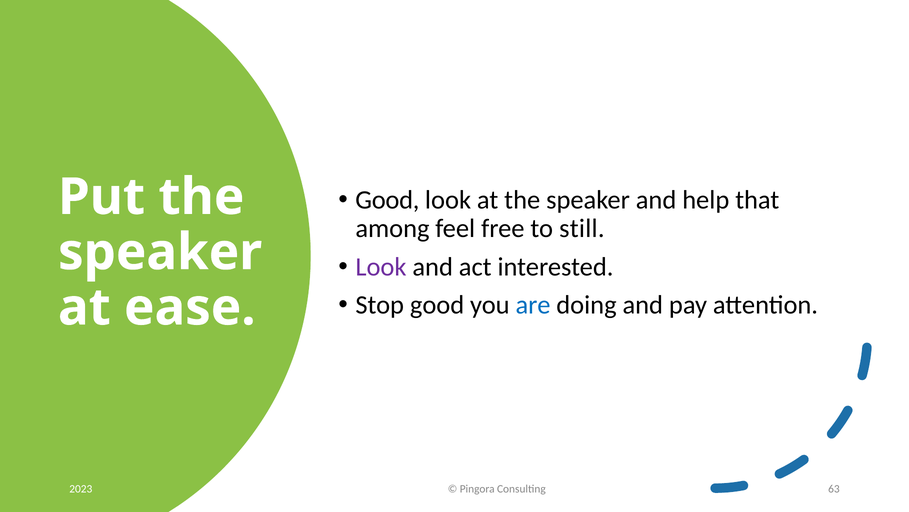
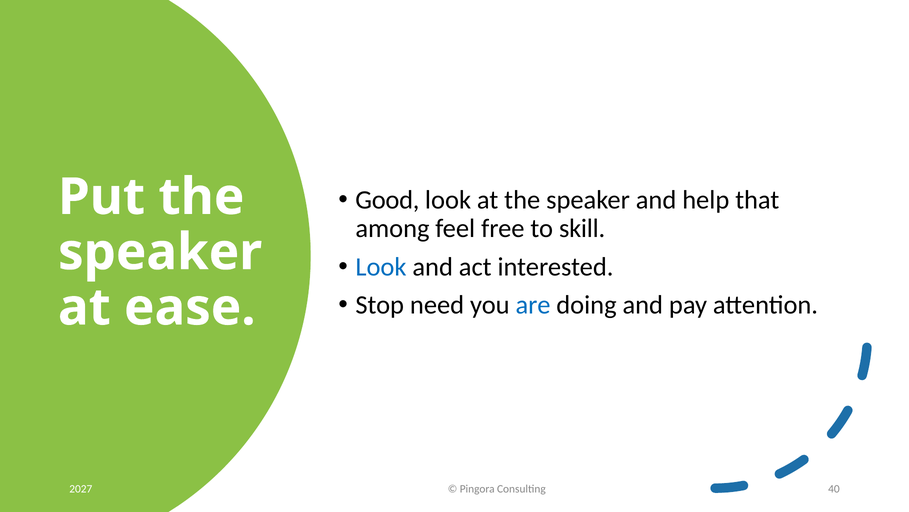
still: still -> skill (582, 228)
Look colour: purple -> blue (381, 266)
Stop good: good -> need (437, 304)
2023: 2023 -> 2027 (81, 488)
63: 63 -> 40 (834, 488)
